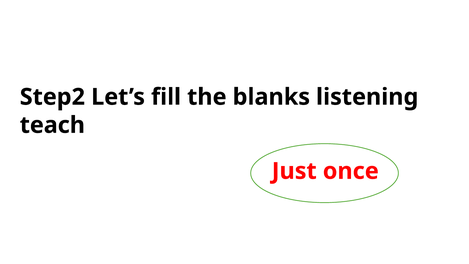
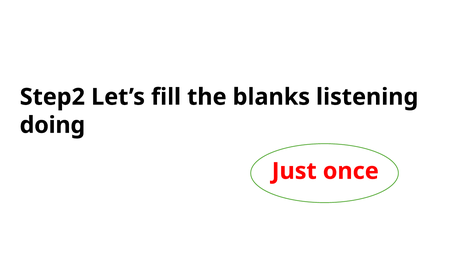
teach: teach -> doing (52, 125)
